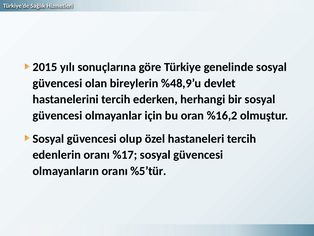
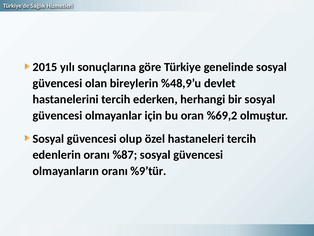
%16,2: %16,2 -> %69,2 (222, 115)
%17: %17 -> %87 (125, 155)
%5’tür: %5’tür -> %9’tür (148, 171)
